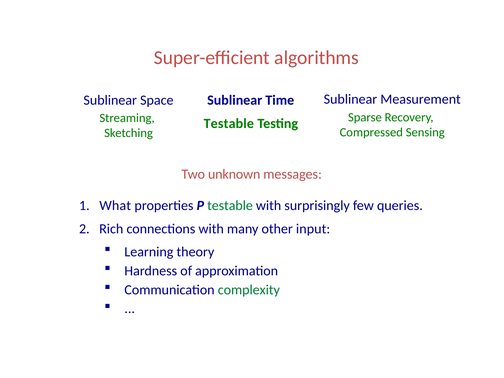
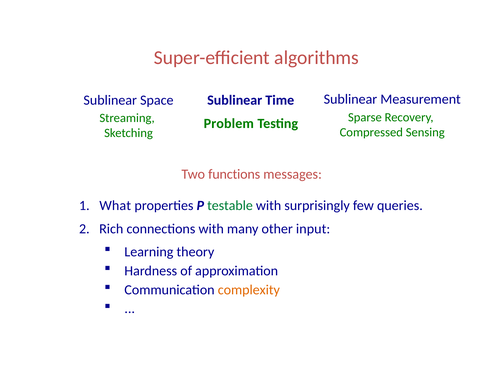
Testable: Testable -> Problem (229, 123)
unknown: unknown -> functions (234, 174)
complexity colour: green -> orange (249, 290)
